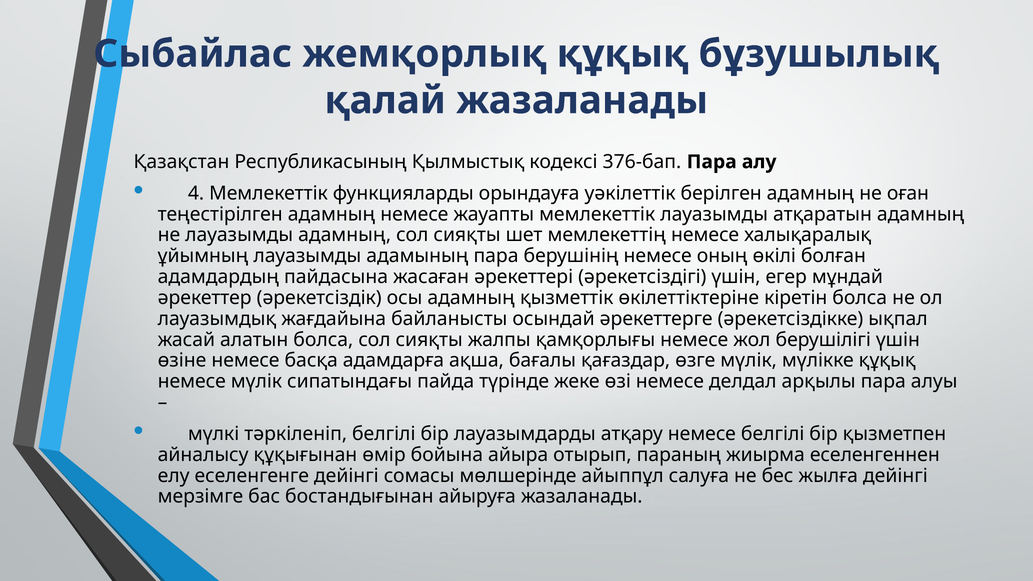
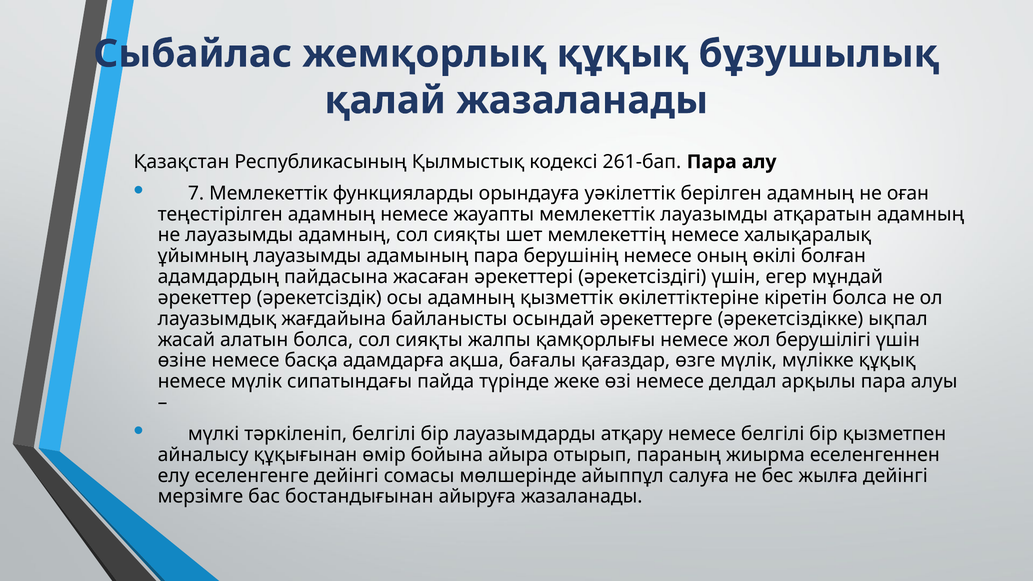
376-бап: 376-бап -> 261-бап (642, 162)
4: 4 -> 7 (196, 193)
